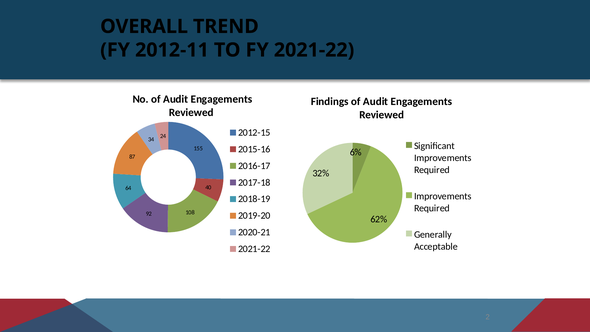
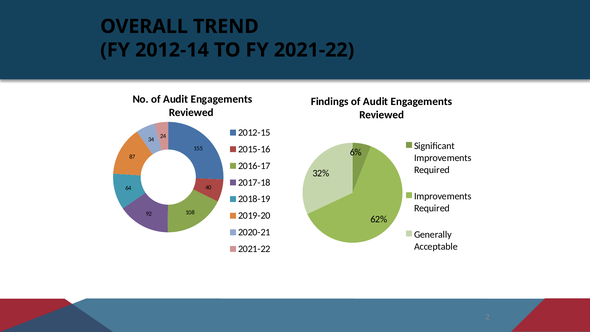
2012-11: 2012-11 -> 2012-14 (172, 50)
